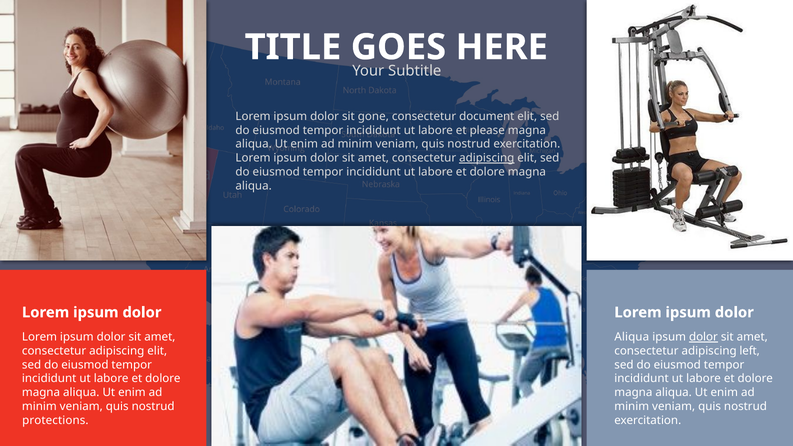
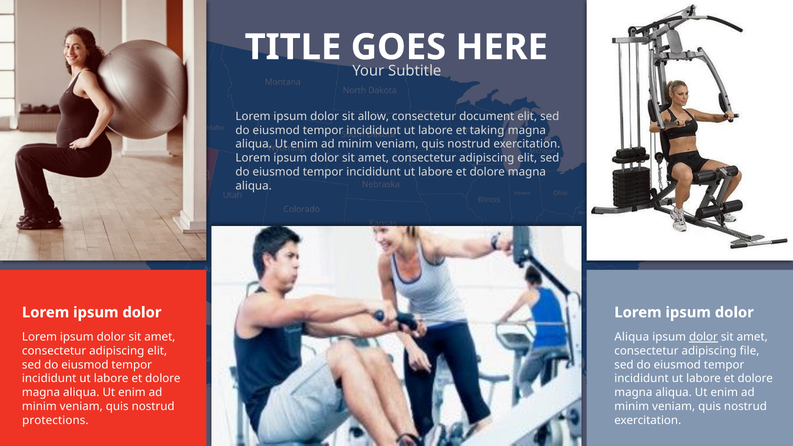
gone: gone -> allow (373, 116)
please: please -> taking (487, 130)
adipiscing underline: present -> none (487, 158)
left: left -> file (750, 351)
